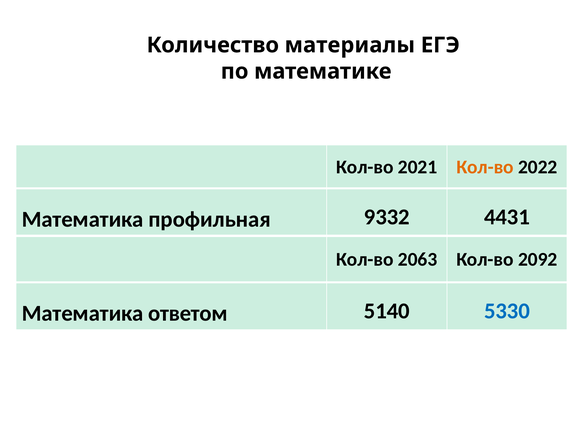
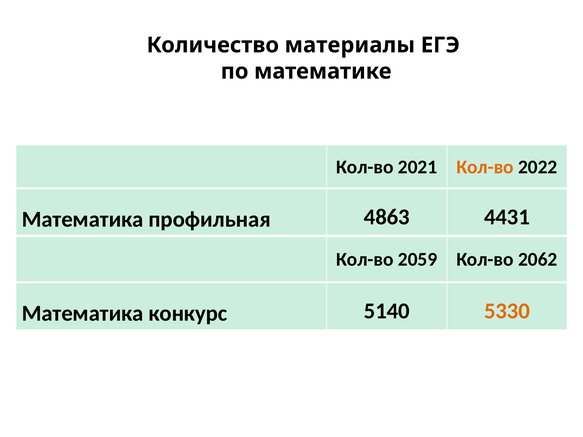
9332: 9332 -> 4863 (387, 217)
2063: 2063 -> 2059 (418, 260)
2092: 2092 -> 2062 (538, 260)
ответом: ответом -> конкурс (188, 313)
5330 colour: blue -> orange (507, 311)
